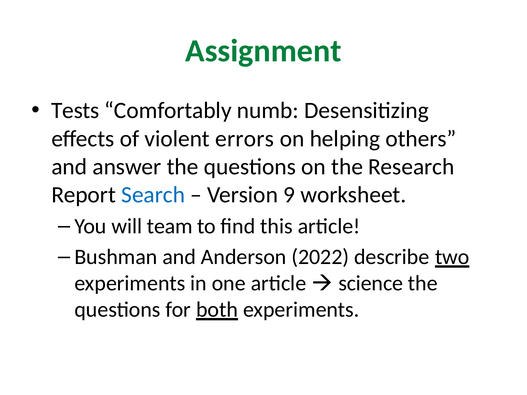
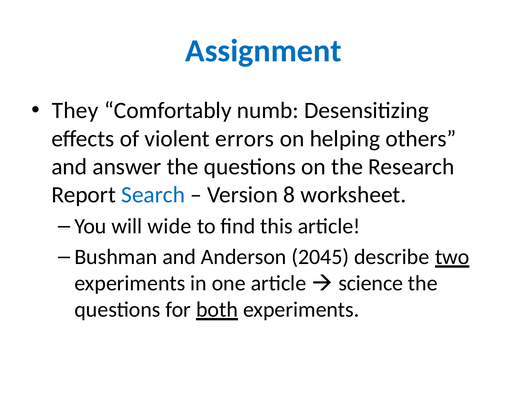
Assignment colour: green -> blue (263, 51)
Tests: Tests -> They (75, 111)
9: 9 -> 8 (289, 195)
team: team -> wide (170, 227)
2022: 2022 -> 2045 (320, 257)
